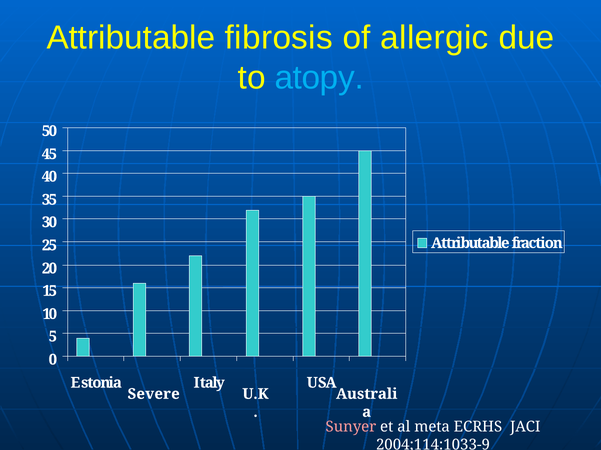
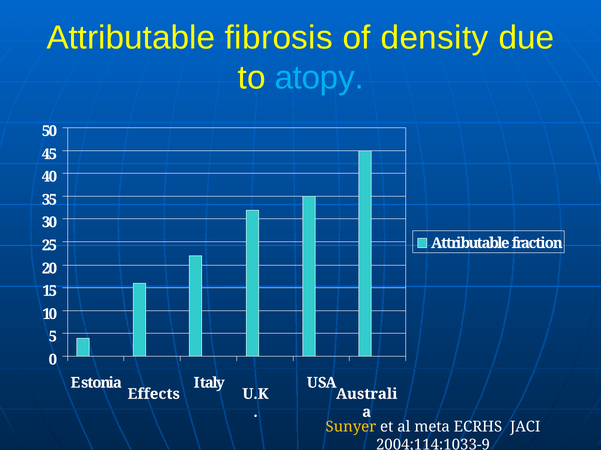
allergic: allergic -> density (434, 38)
Severe: Severe -> Effects (154, 395)
Sunyer colour: pink -> yellow (351, 428)
